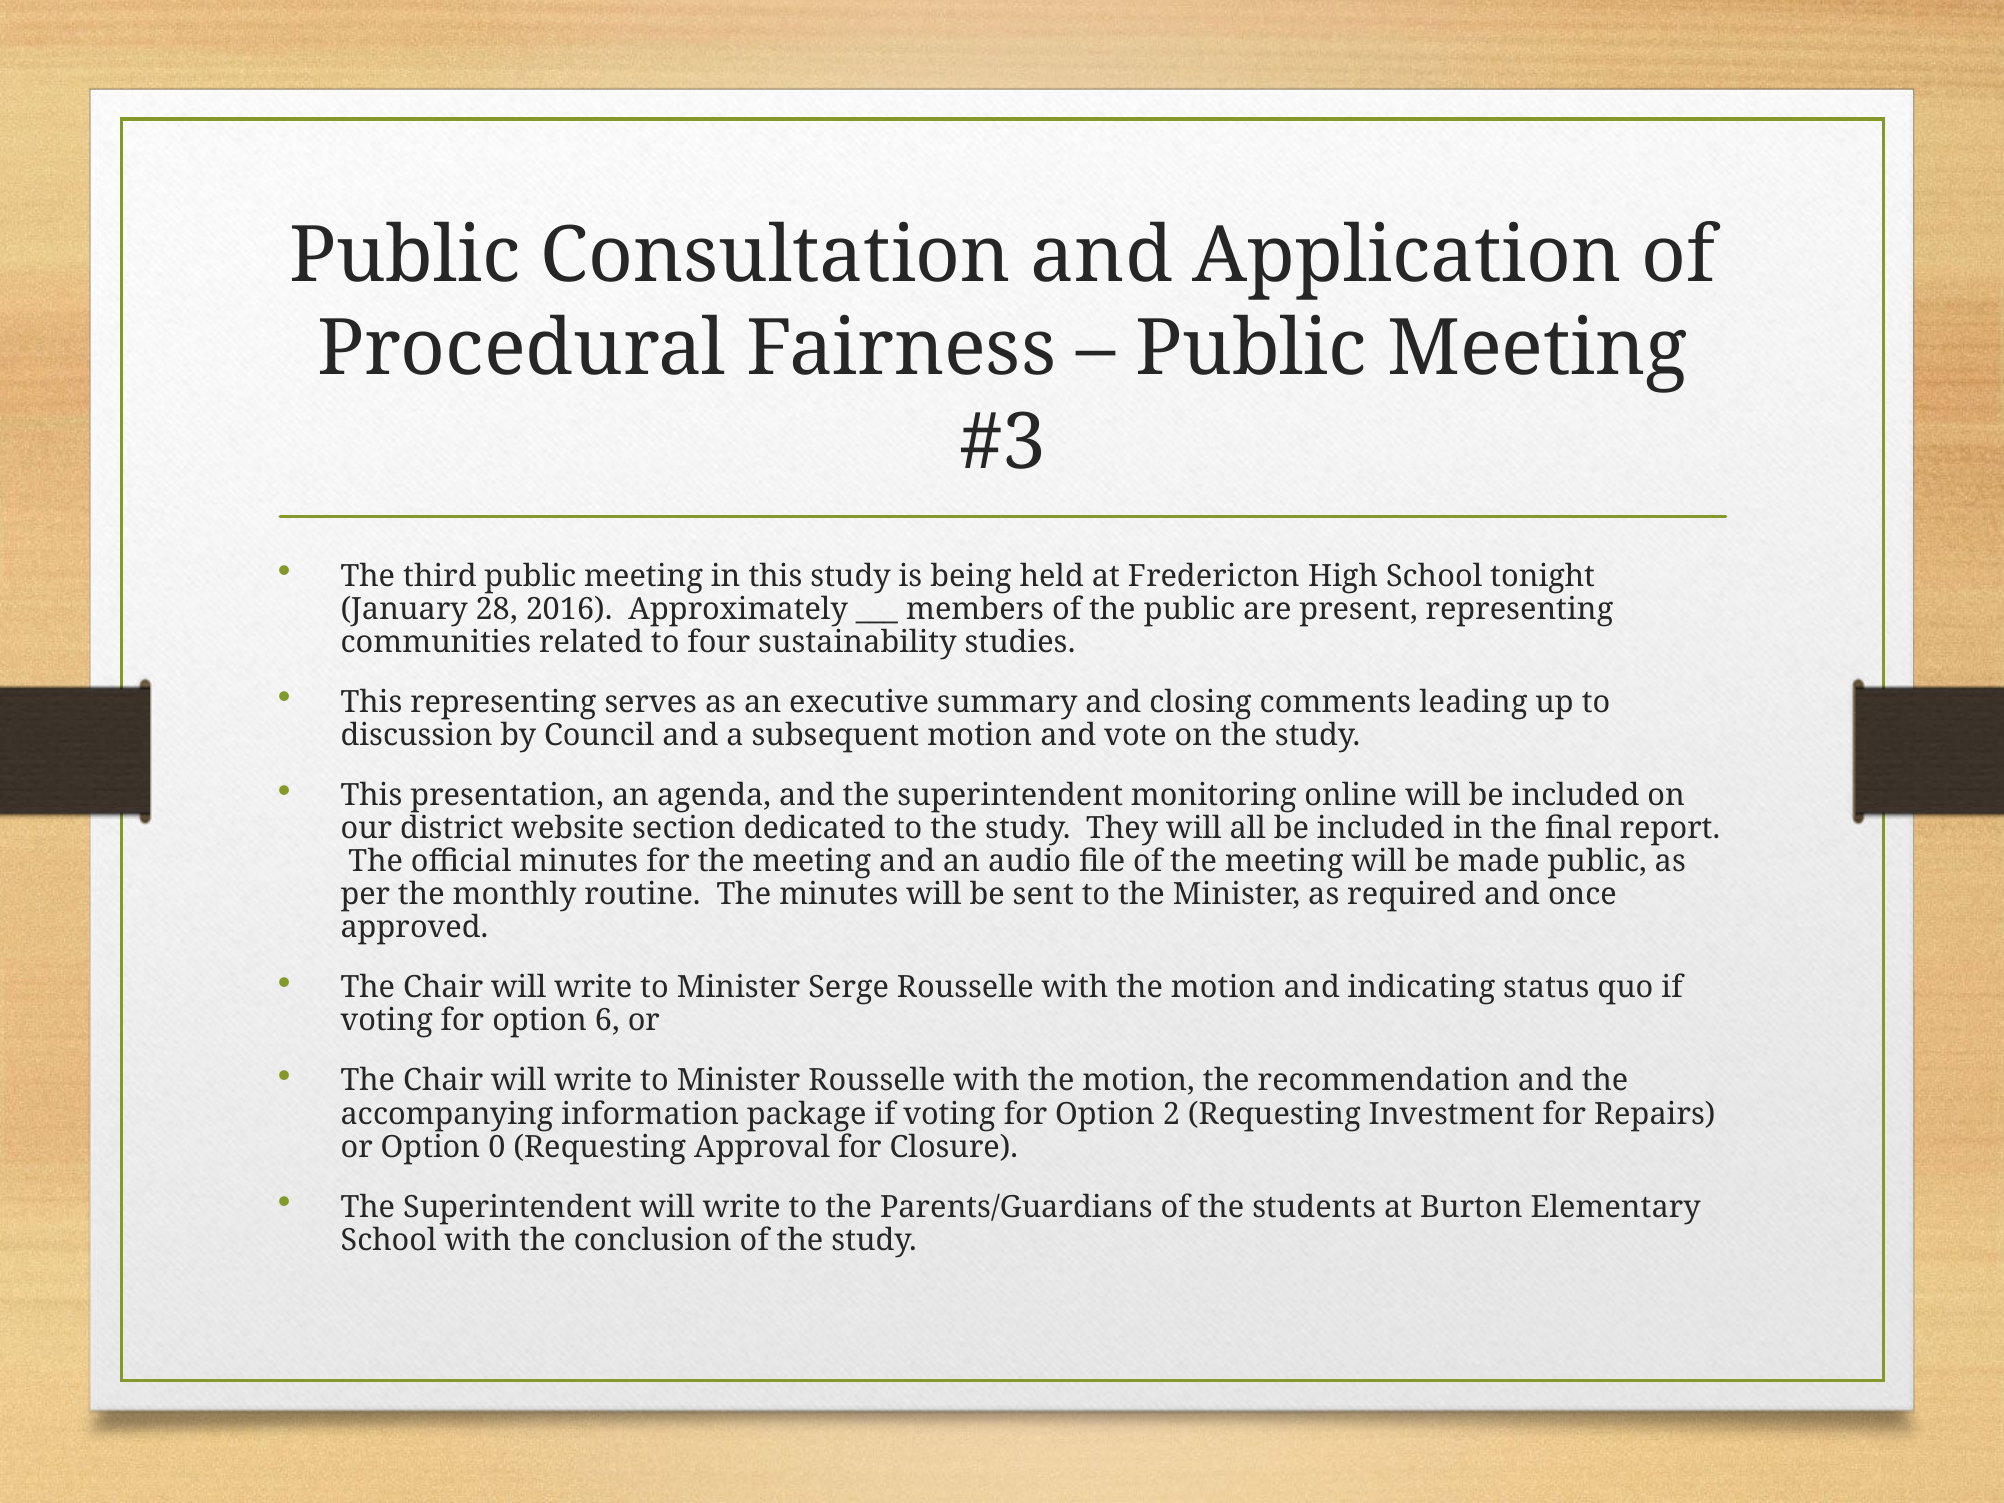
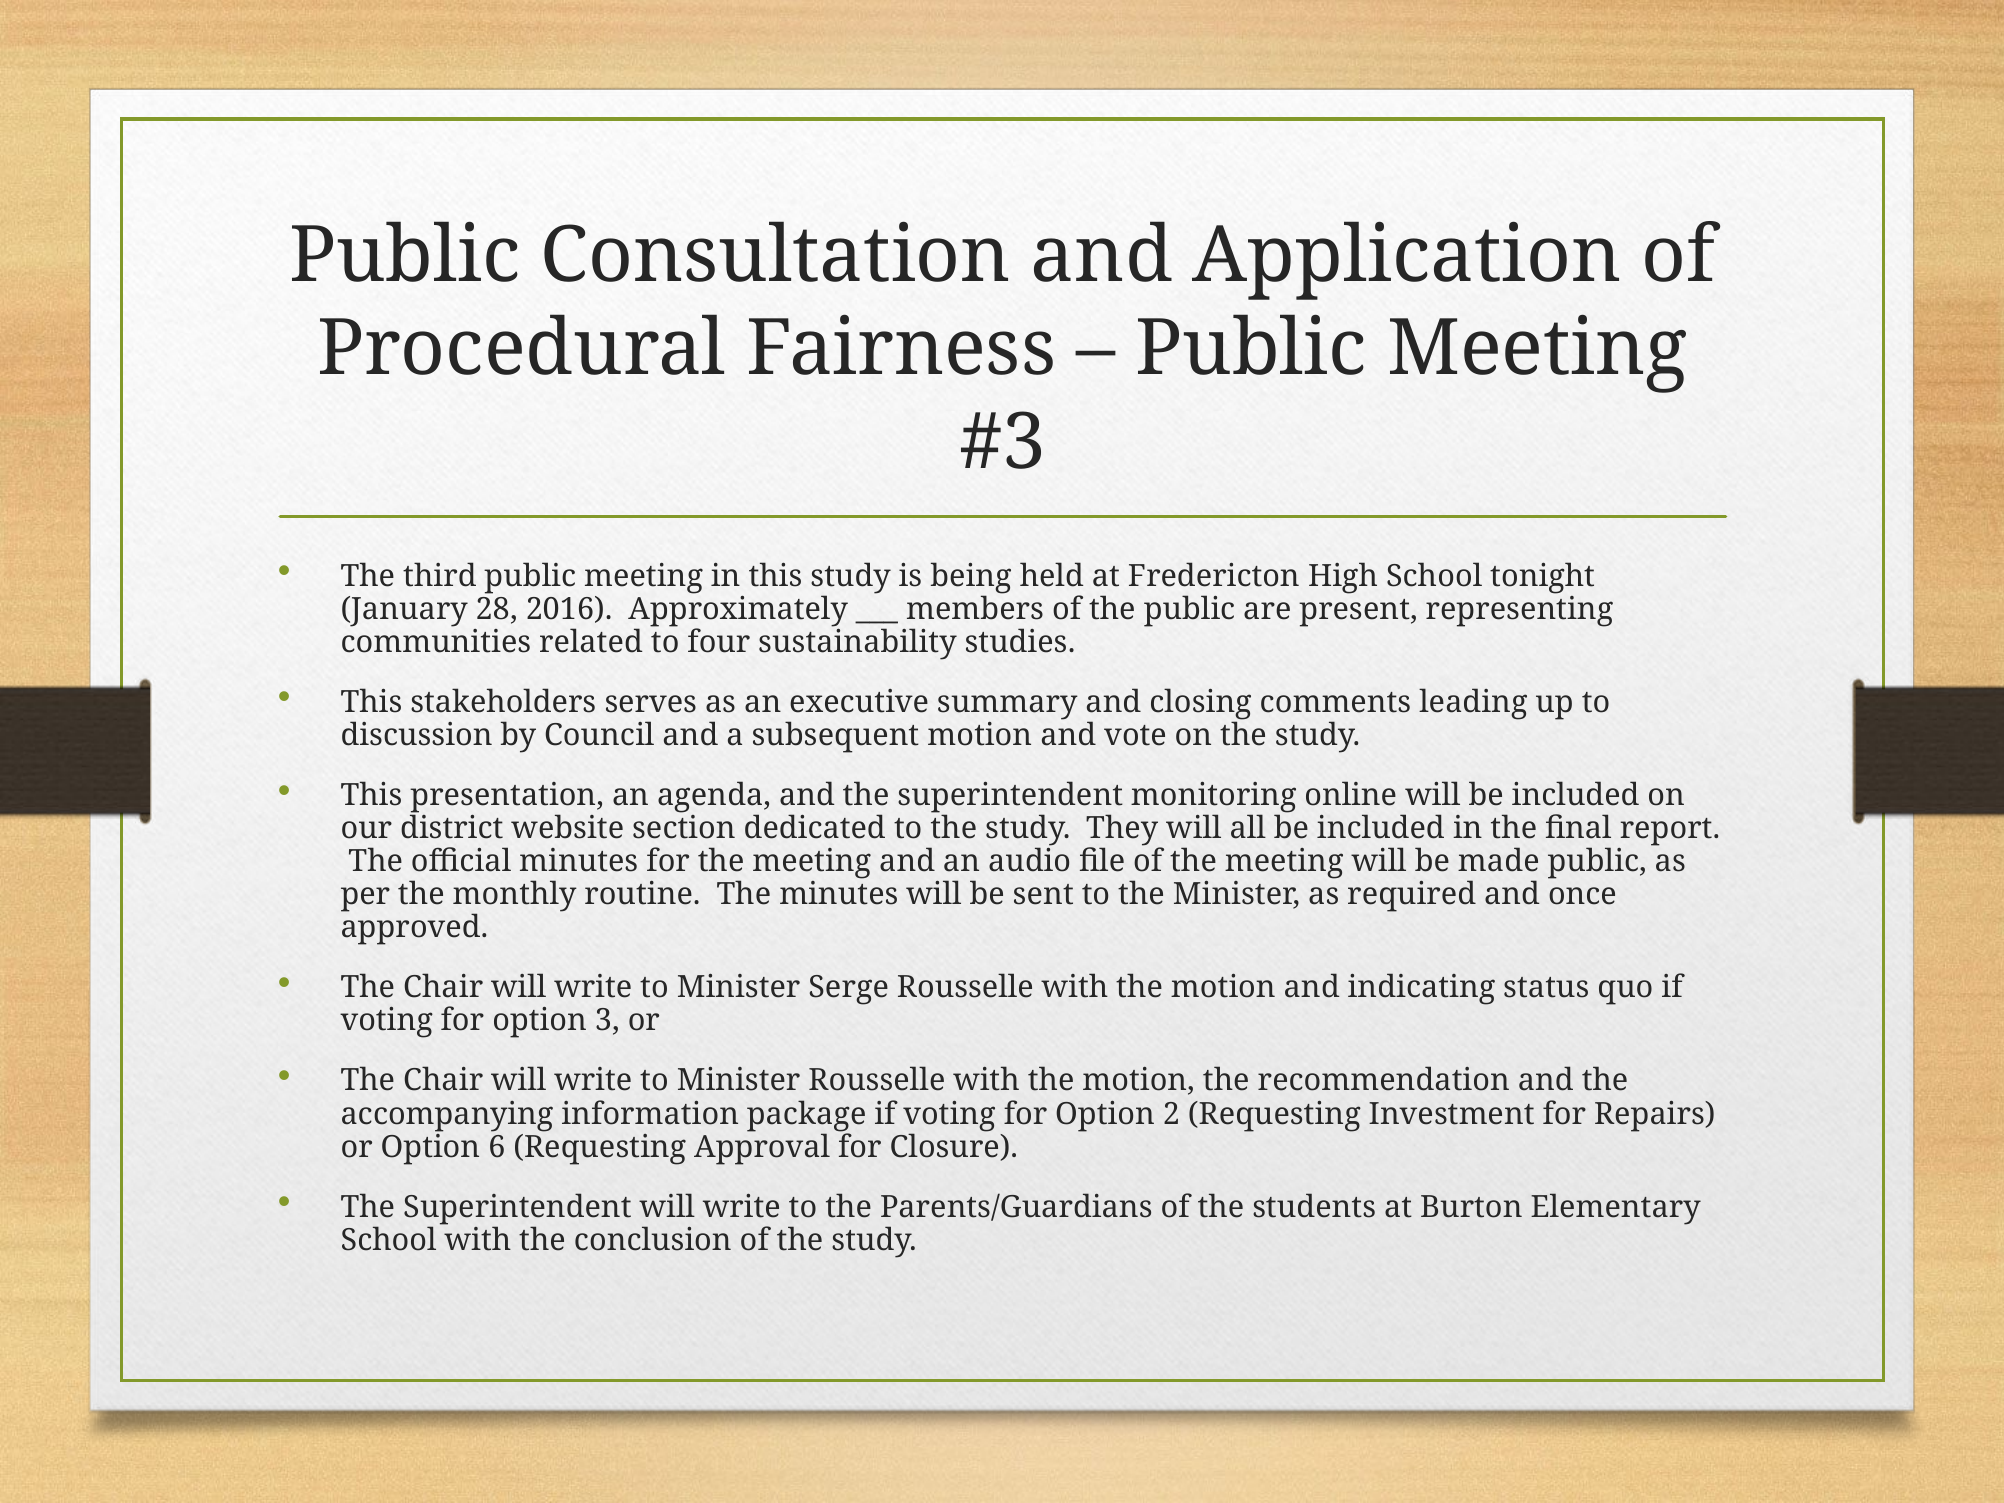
This representing: representing -> stakeholders (503, 702)
6: 6 -> 3 (607, 1021)
0: 0 -> 6 (497, 1147)
